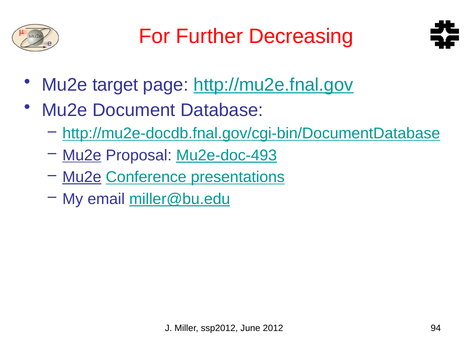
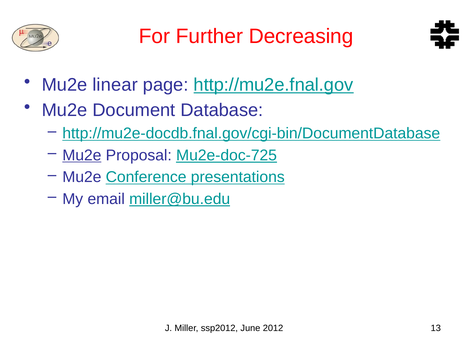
target: target -> linear (115, 85)
Mu2e-doc-493: Mu2e-doc-493 -> Mu2e-doc-725 (227, 156)
Mu2e underline: present -> none (82, 178)
94: 94 -> 13 (436, 329)
